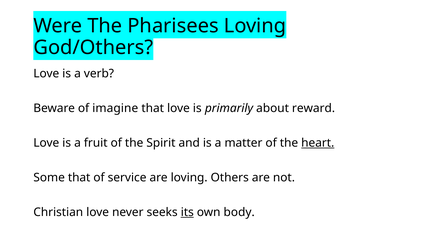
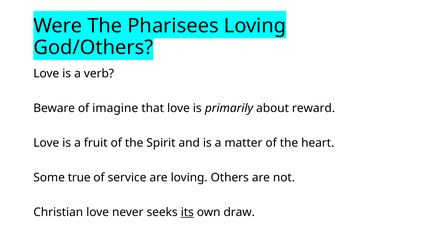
heart underline: present -> none (318, 143)
Some that: that -> true (79, 178)
body: body -> draw (239, 213)
